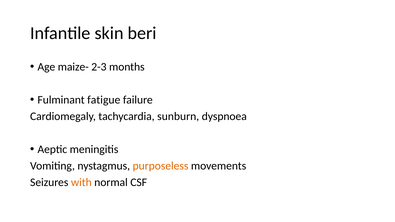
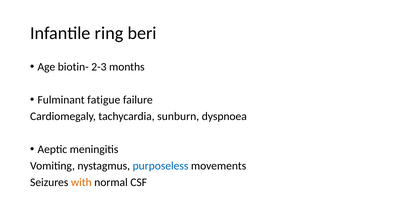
skin: skin -> ring (109, 33)
maize-: maize- -> biotin- (73, 67)
purposeless colour: orange -> blue (161, 166)
